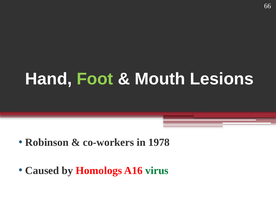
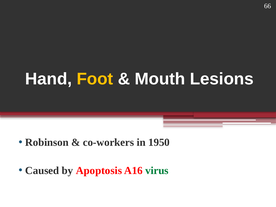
Foot colour: light green -> yellow (95, 79)
1978: 1978 -> 1950 (159, 142)
Homologs: Homologs -> Apoptosis (99, 170)
